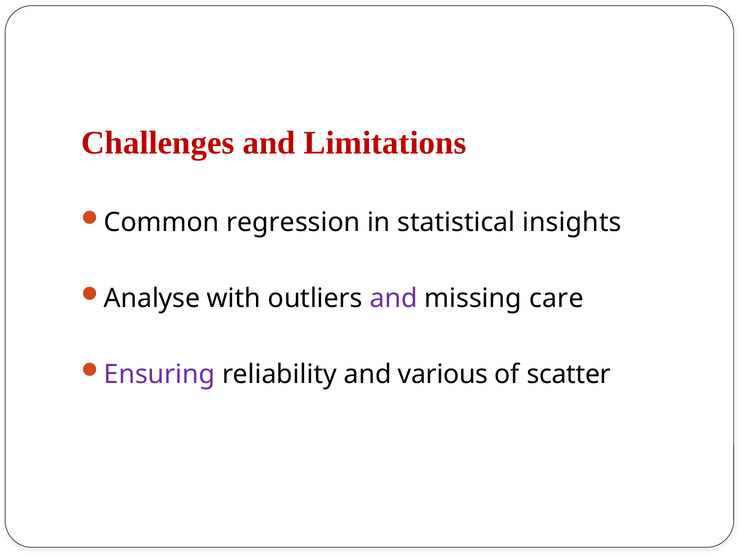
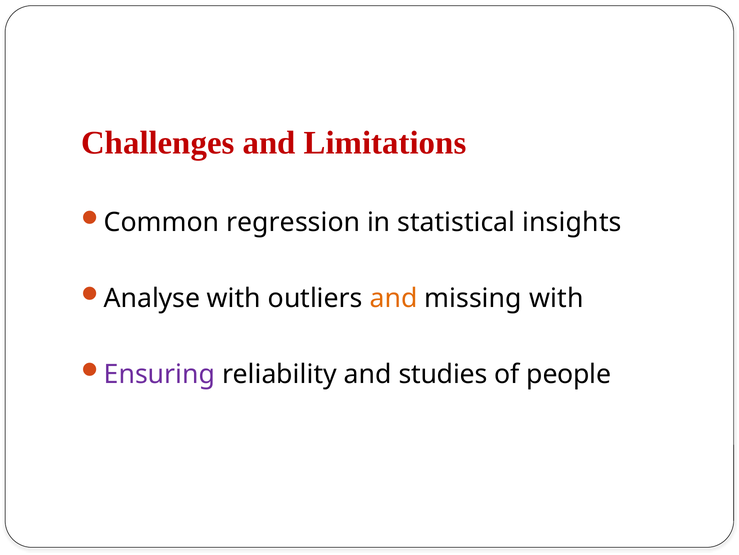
and colour: purple -> orange (394, 298)
missing care: care -> with (556, 298)
various: various -> studies (443, 374)
scatter: scatter -> people (569, 374)
